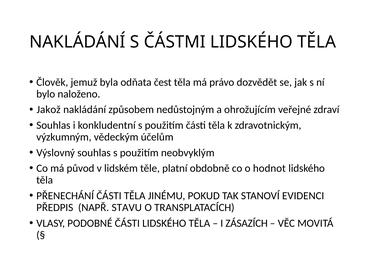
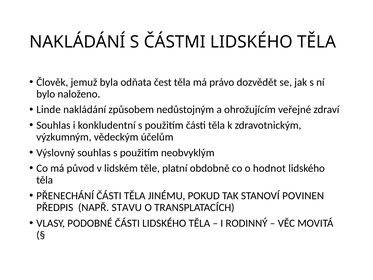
Jakož: Jakož -> Linde (49, 110)
EVIDENCI: EVIDENCI -> POVINEN (303, 196)
ZÁSAZÍCH: ZÁSAZÍCH -> RODINNÝ (247, 223)
